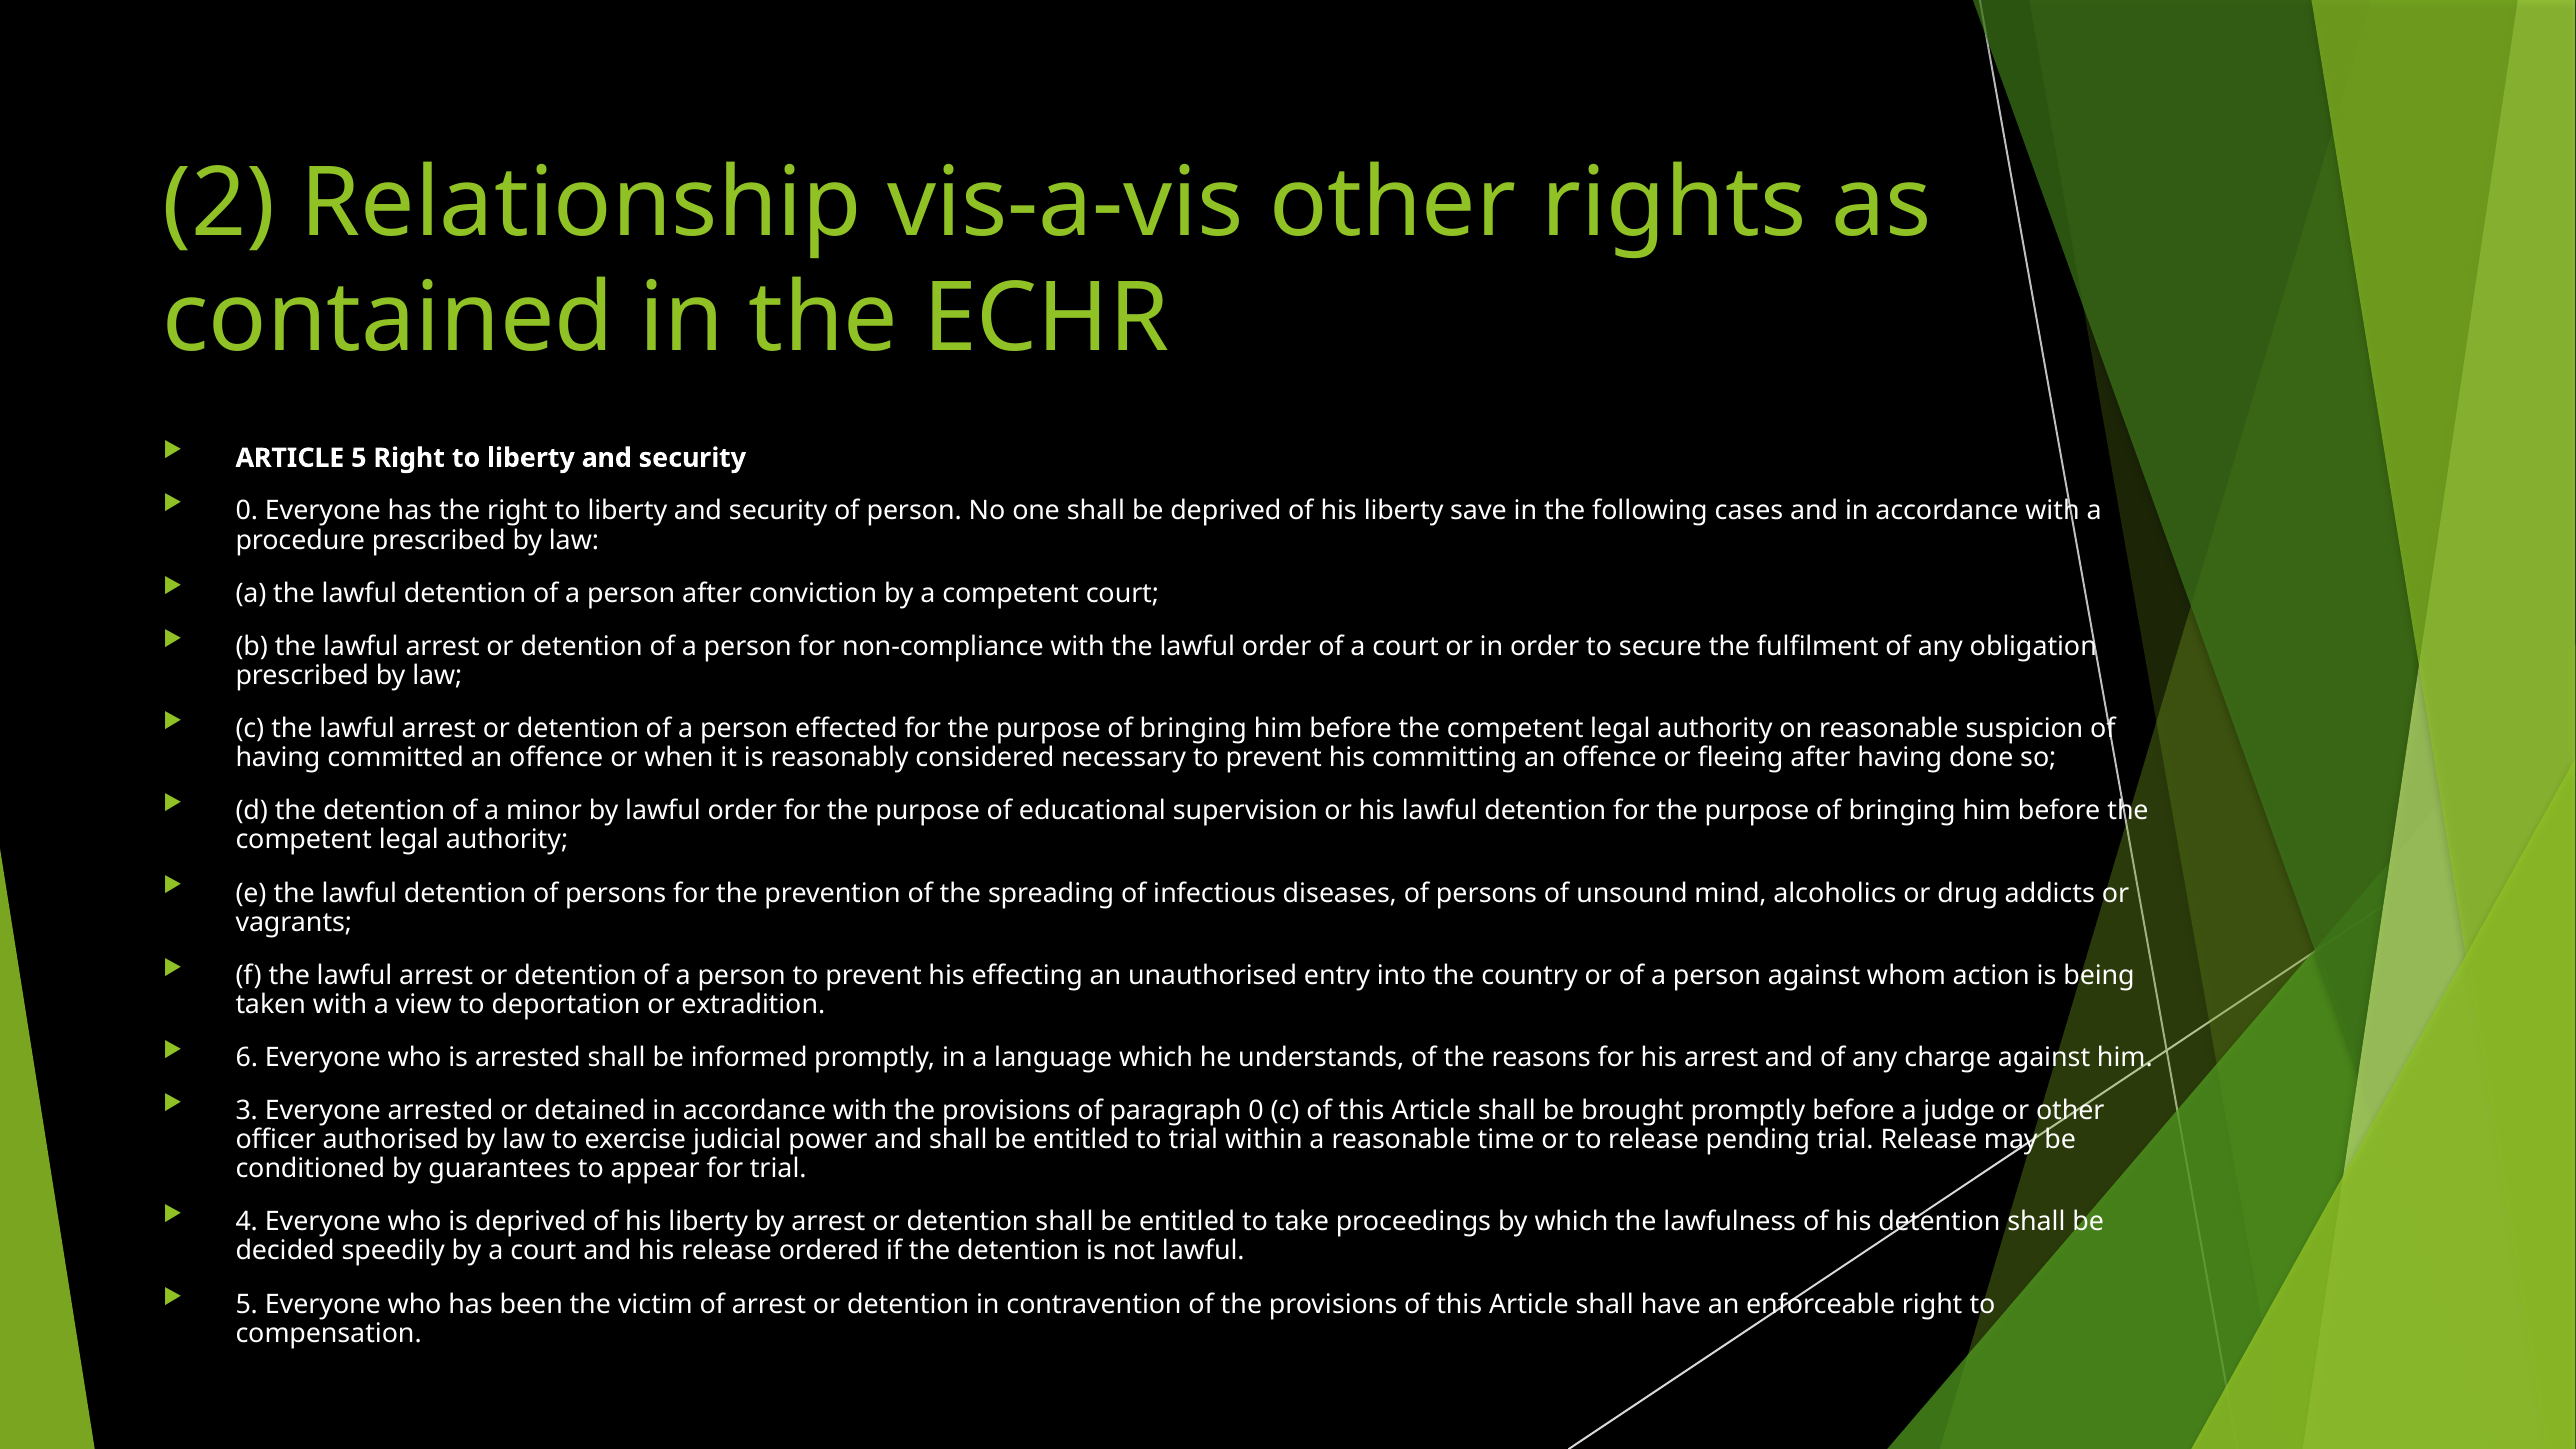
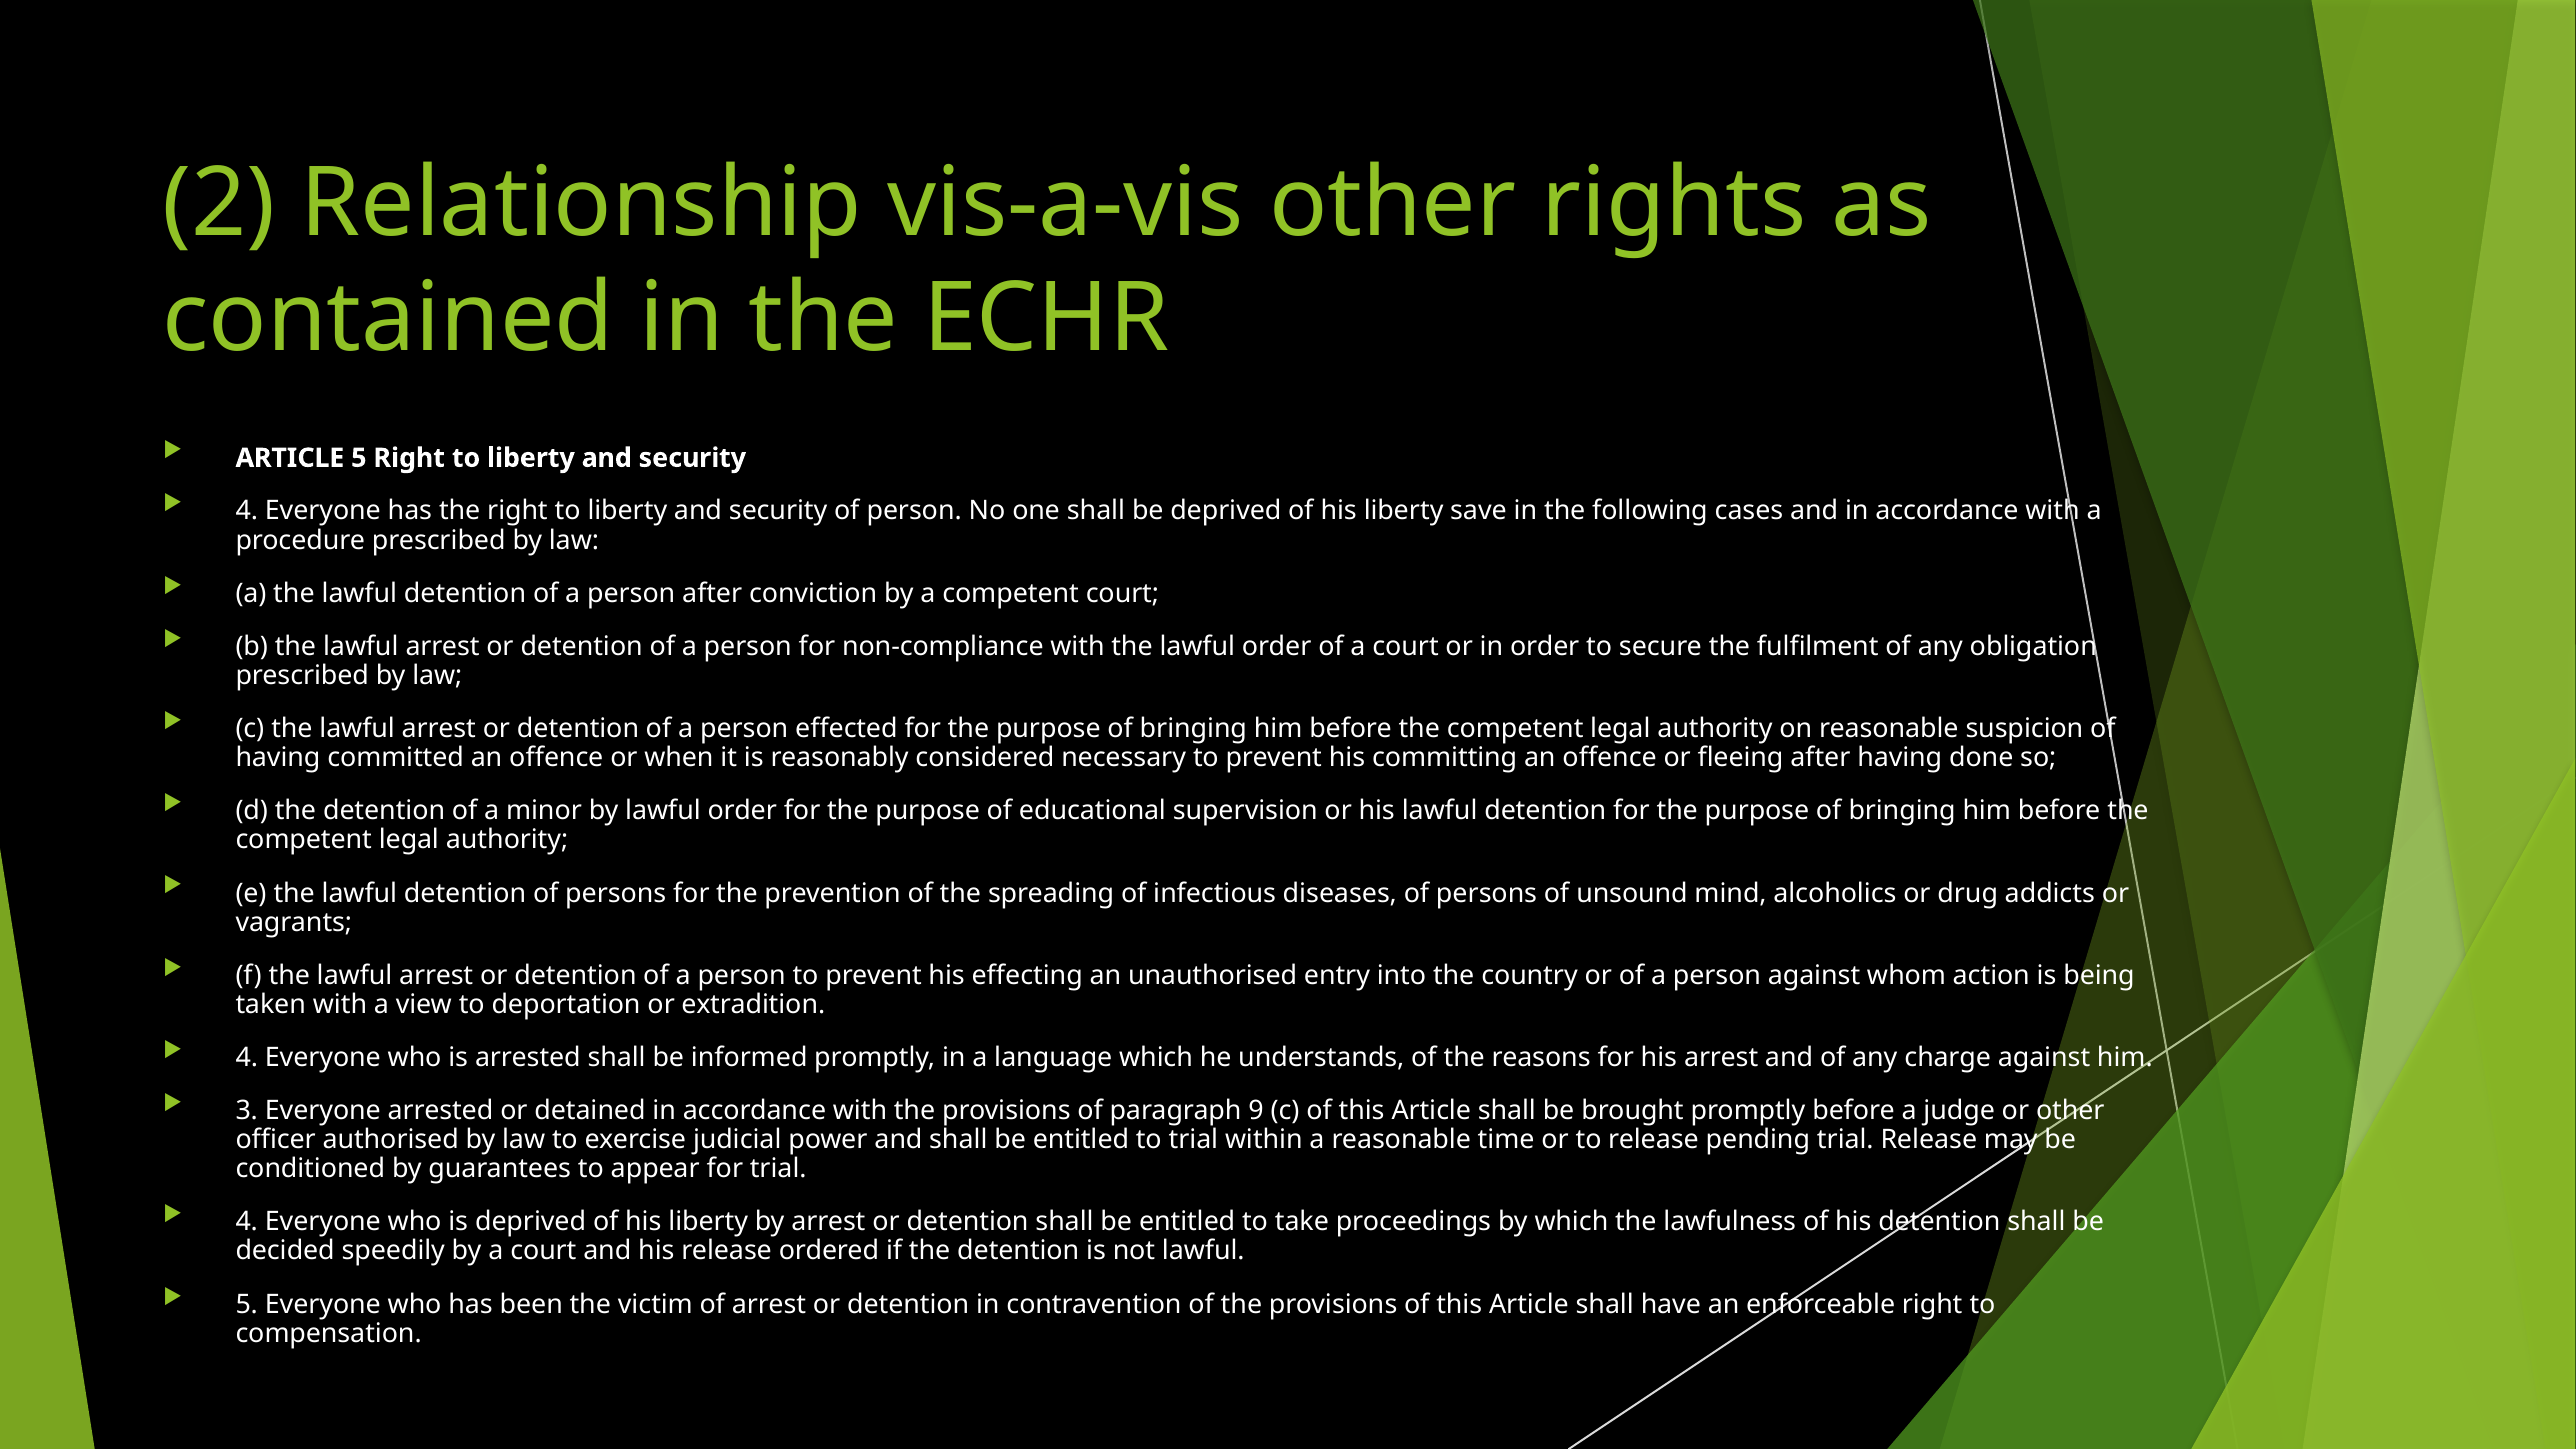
0: 0 -> 4 (247, 511)
6: 6 -> 4 (247, 1058)
paragraph 0: 0 -> 9 (1256, 1111)
